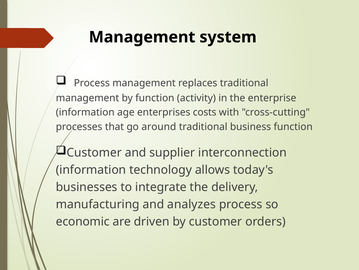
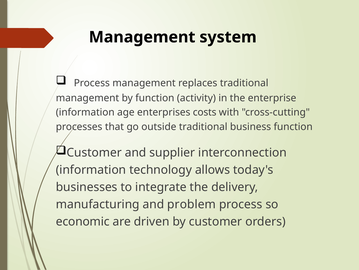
around: around -> outside (159, 126)
analyzes: analyzes -> problem (192, 204)
